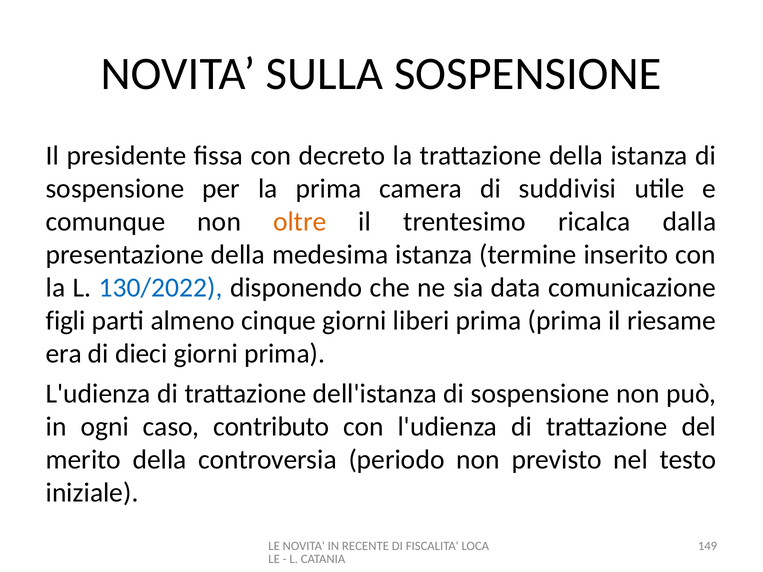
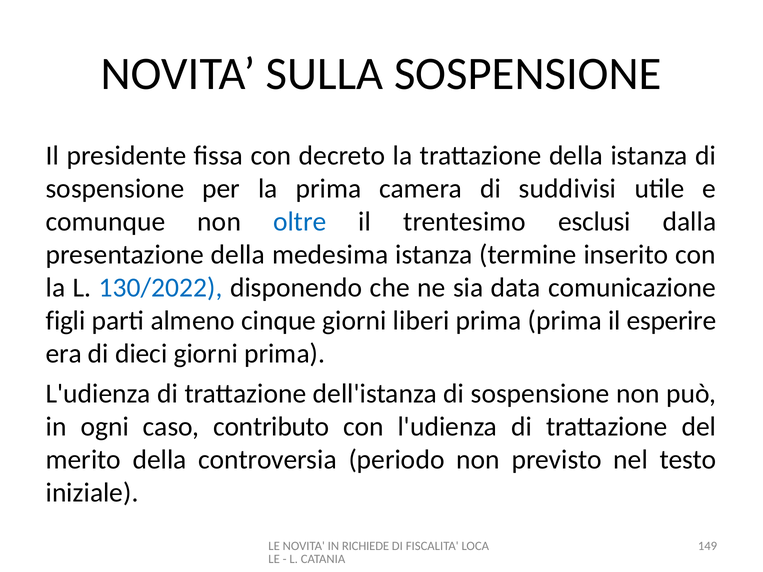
oltre colour: orange -> blue (300, 222)
ricalca: ricalca -> esclusi (594, 222)
riesame: riesame -> esperire (672, 321)
RECENTE: RECENTE -> RICHIEDE (366, 546)
